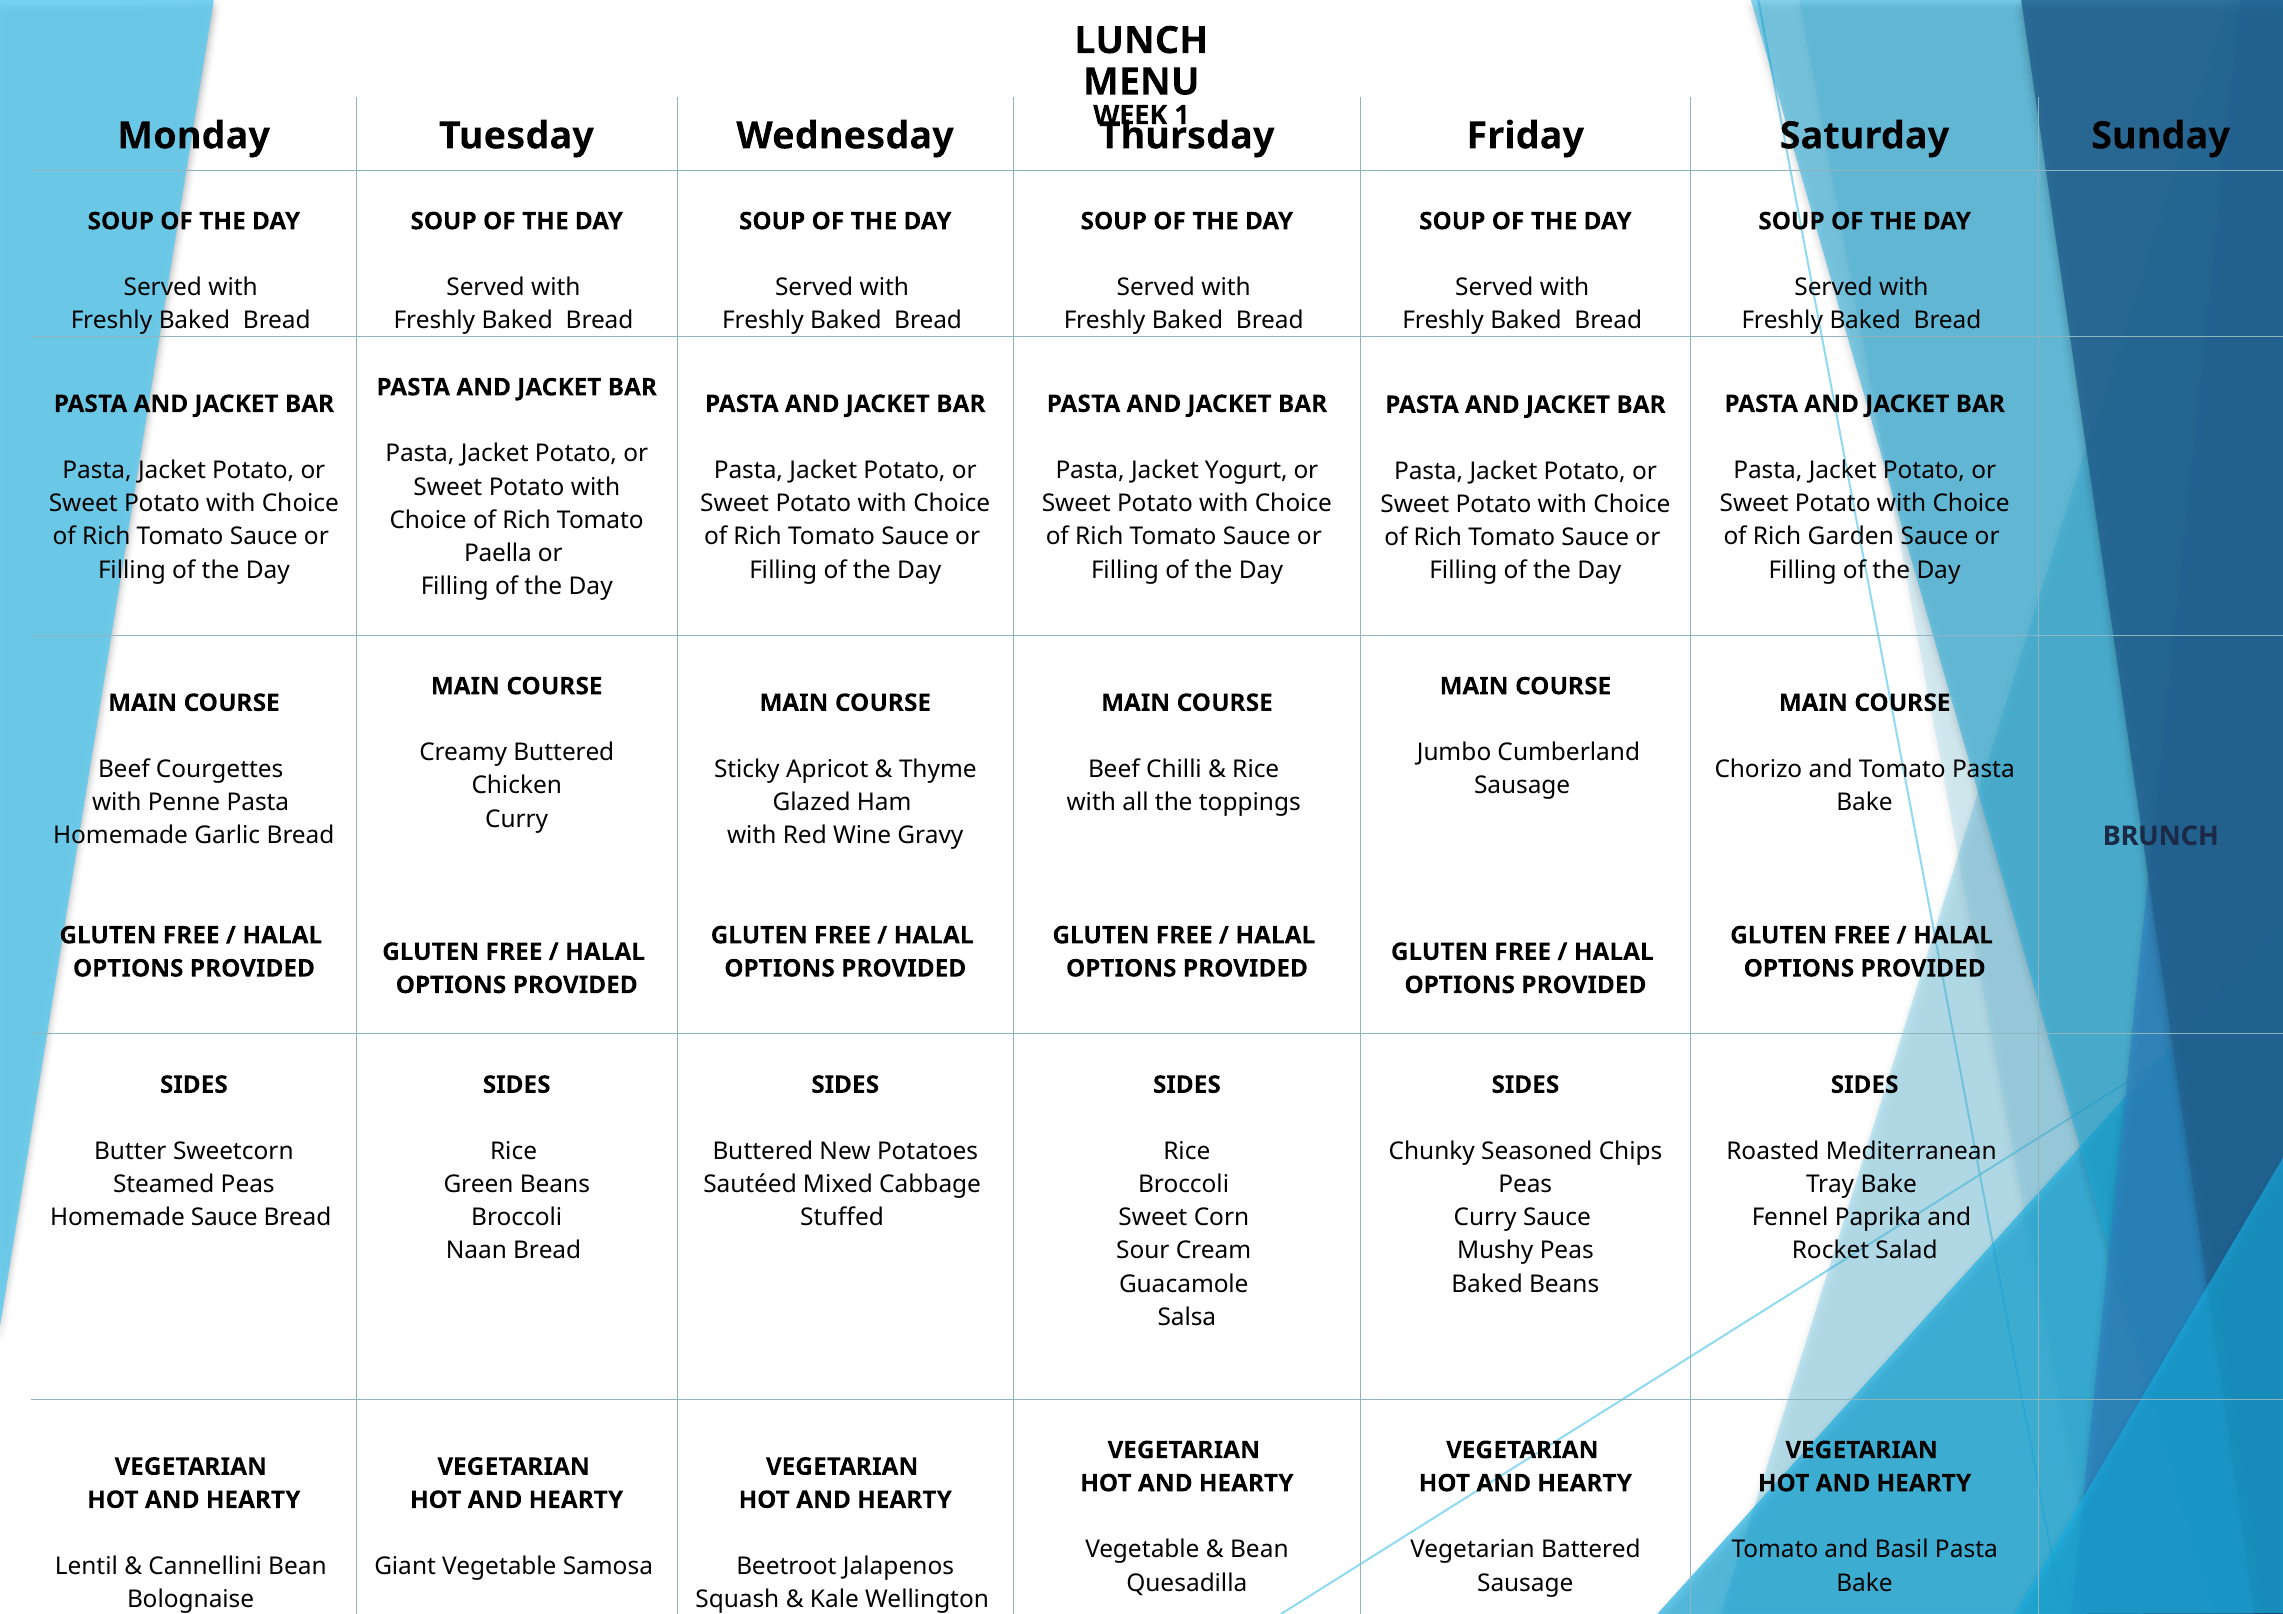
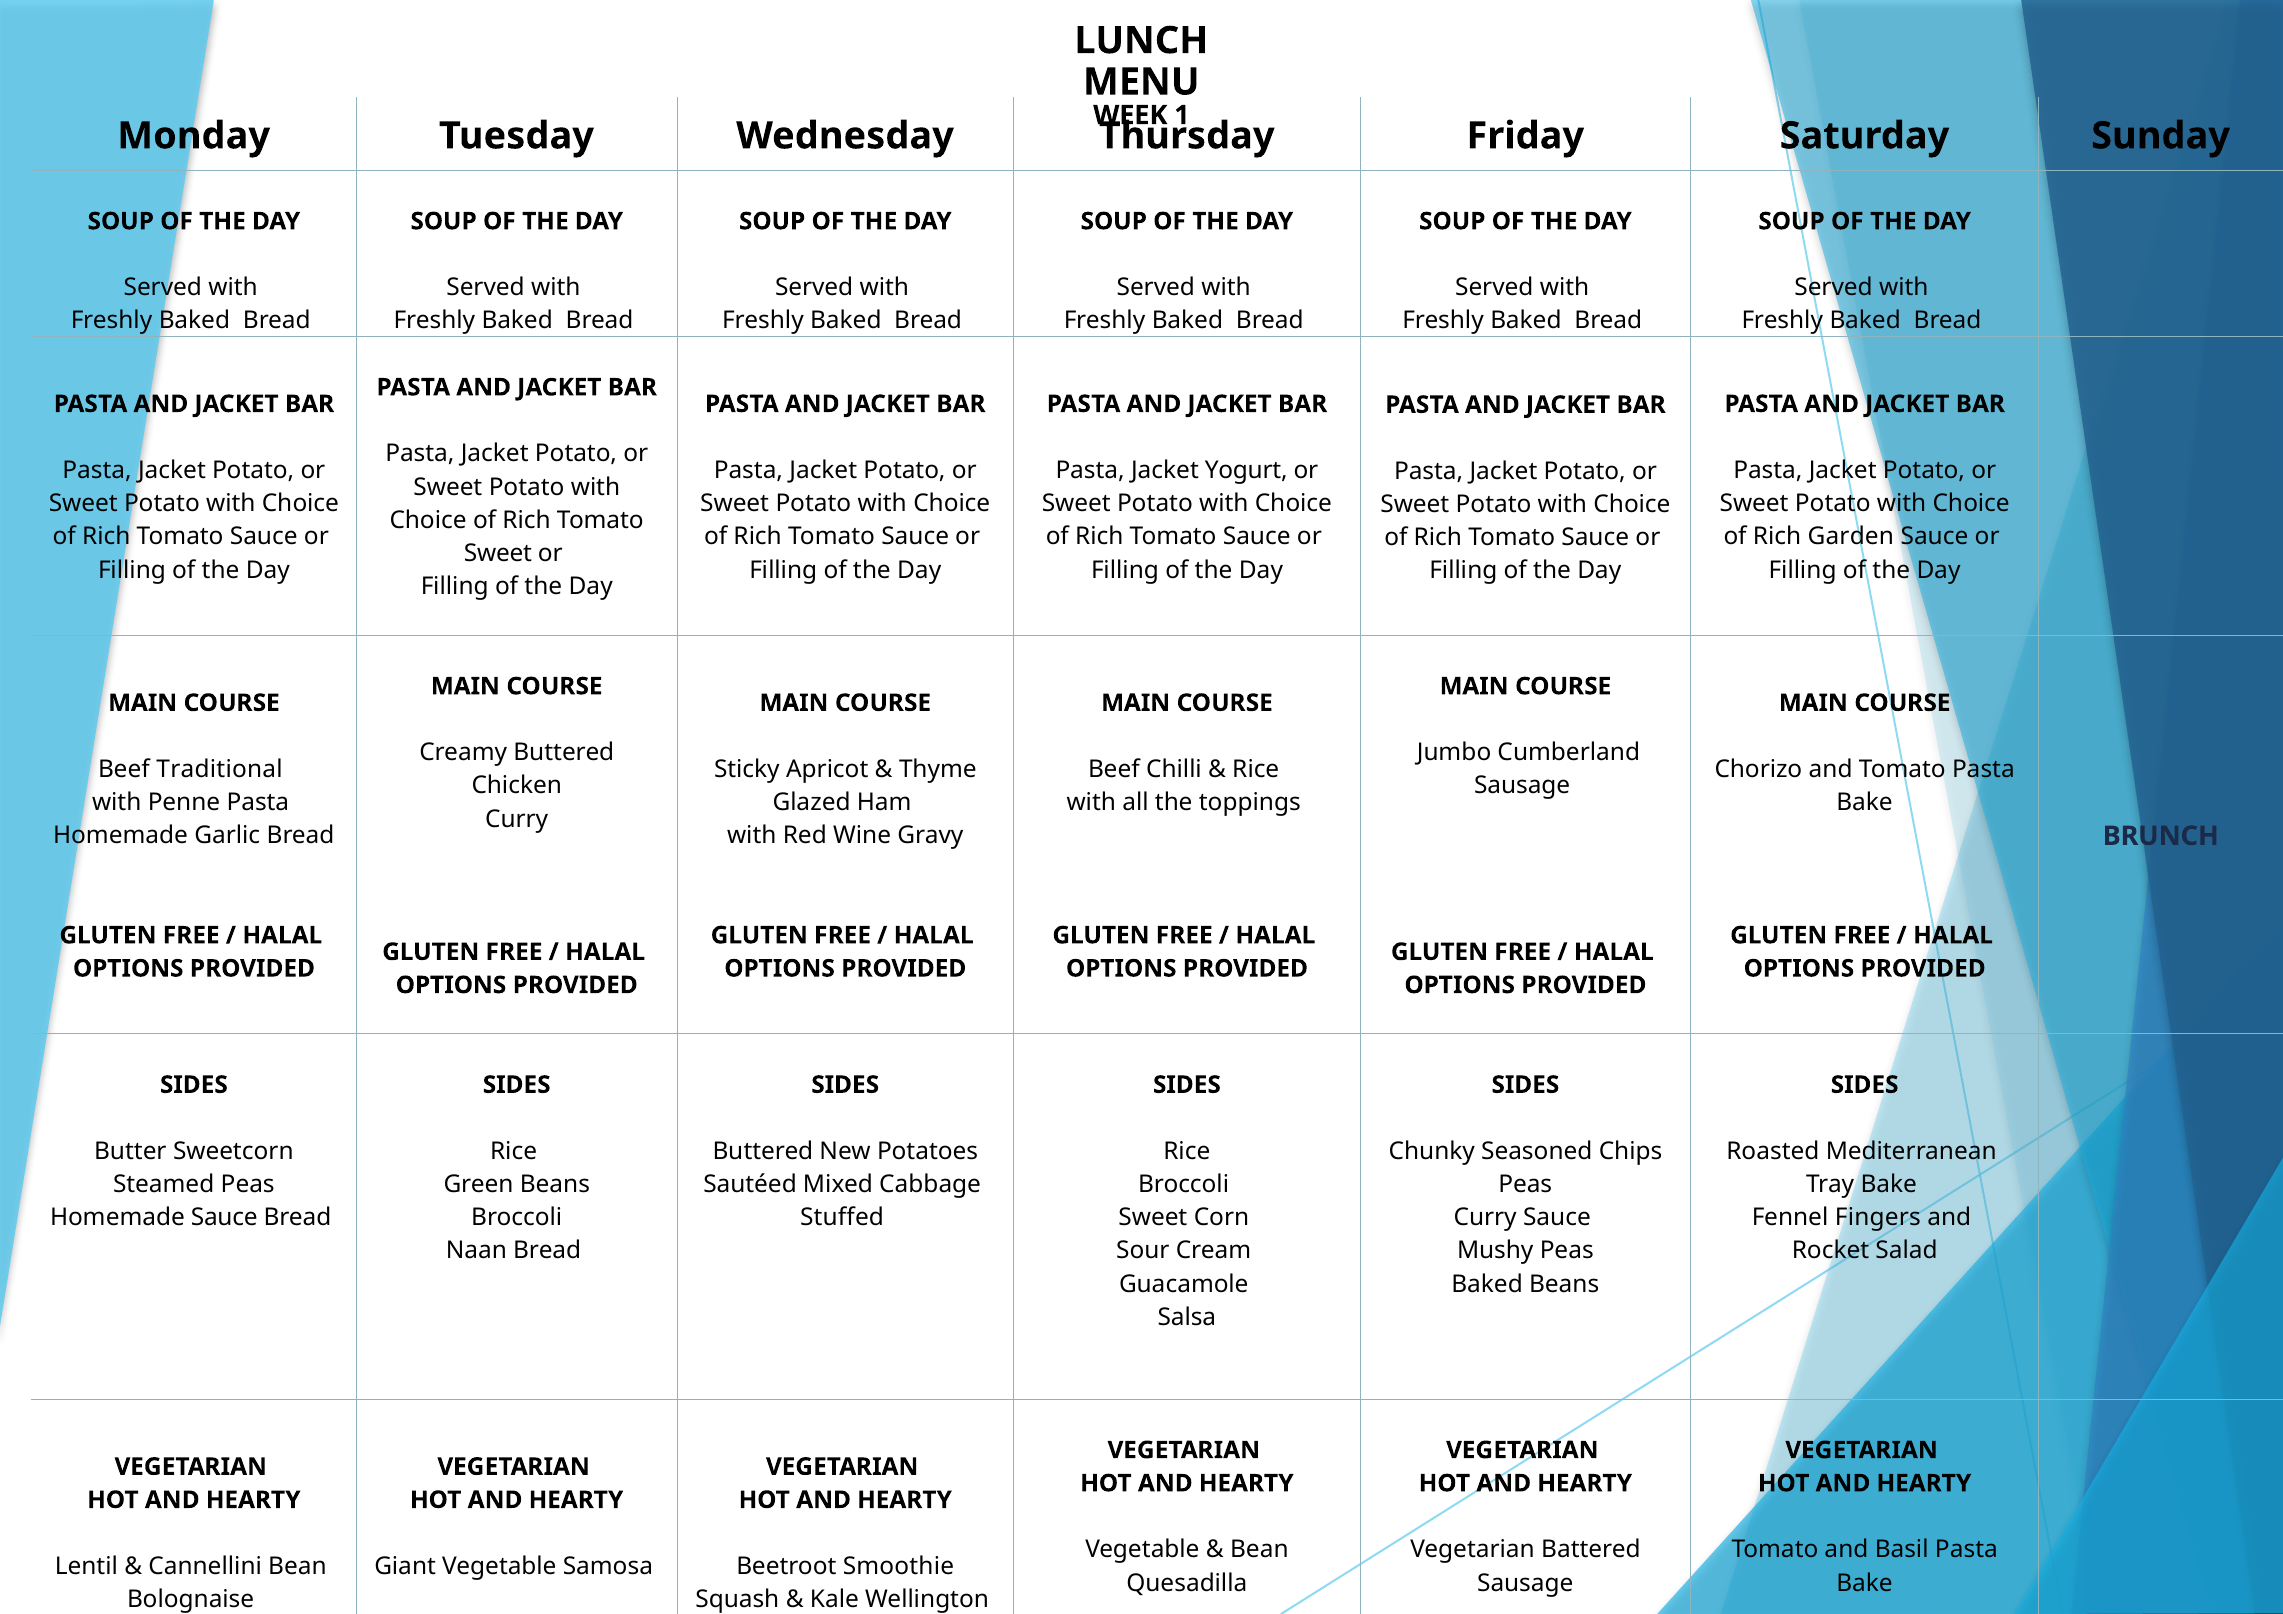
Paella: Paella -> Sweet (498, 553)
Courgettes: Courgettes -> Traditional (220, 769)
Paprika: Paprika -> Fingers (1878, 1218)
Jalapenos: Jalapenos -> Smoothie (898, 1567)
